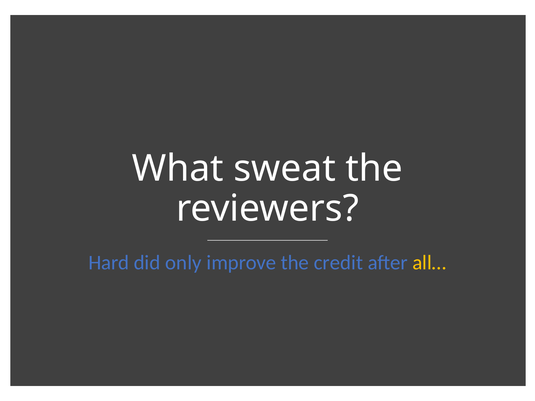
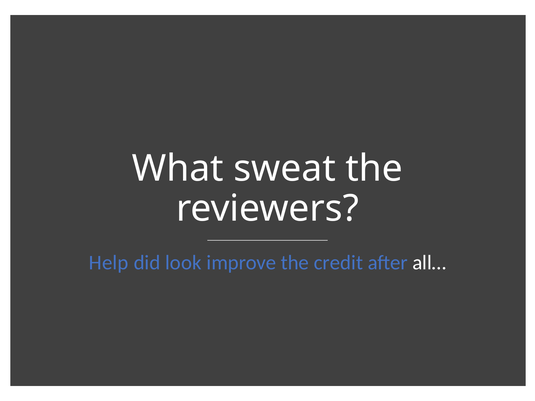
Hard: Hard -> Help (109, 263)
only: only -> look (183, 263)
all… colour: yellow -> white (429, 263)
